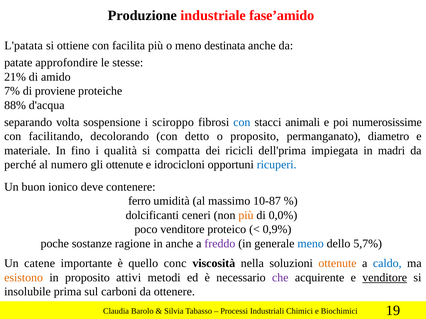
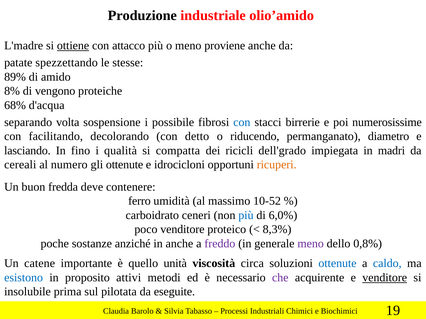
fase’amido: fase’amido -> olio’amido (282, 15)
L'patata: L'patata -> L'madre (24, 46)
ottiene underline: none -> present (73, 46)
facilita: facilita -> attacco (129, 46)
destinata: destinata -> proviene (225, 46)
approfondire: approfondire -> spezzettando (67, 63)
21%: 21% -> 89% (15, 77)
7%: 7% -> 8% (12, 91)
proviene: proviene -> vengono (55, 91)
88%: 88% -> 68% (15, 105)
sciroppo: sciroppo -> possibile (173, 122)
animali: animali -> birrerie (303, 122)
o proposito: proposito -> riducendo (255, 137)
materiale: materiale -> lasciando (27, 151)
dell'prima: dell'prima -> dell'grado (282, 151)
perché: perché -> cereali (20, 165)
ricuperi colour: blue -> orange (277, 165)
ionico: ionico -> fredda (63, 187)
10-87: 10-87 -> 10-52 (267, 201)
dolcificanti: dolcificanti -> carboidrato (152, 215)
più colour: orange -> blue (246, 215)
0,0%: 0,0% -> 6,0% (283, 215)
0,9%: 0,9% -> 8,3% (277, 230)
ragione: ragione -> anziché (133, 244)
meno colour: blue -> purple (311, 244)
5,7%: 5,7% -> 0,8% (368, 244)
conc: conc -> unità (175, 264)
nella: nella -> circa (252, 264)
ottenute colour: orange -> blue (338, 264)
esistono colour: orange -> blue (24, 278)
carboni: carboni -> pilotata (119, 292)
ottenere: ottenere -> eseguite (174, 292)
